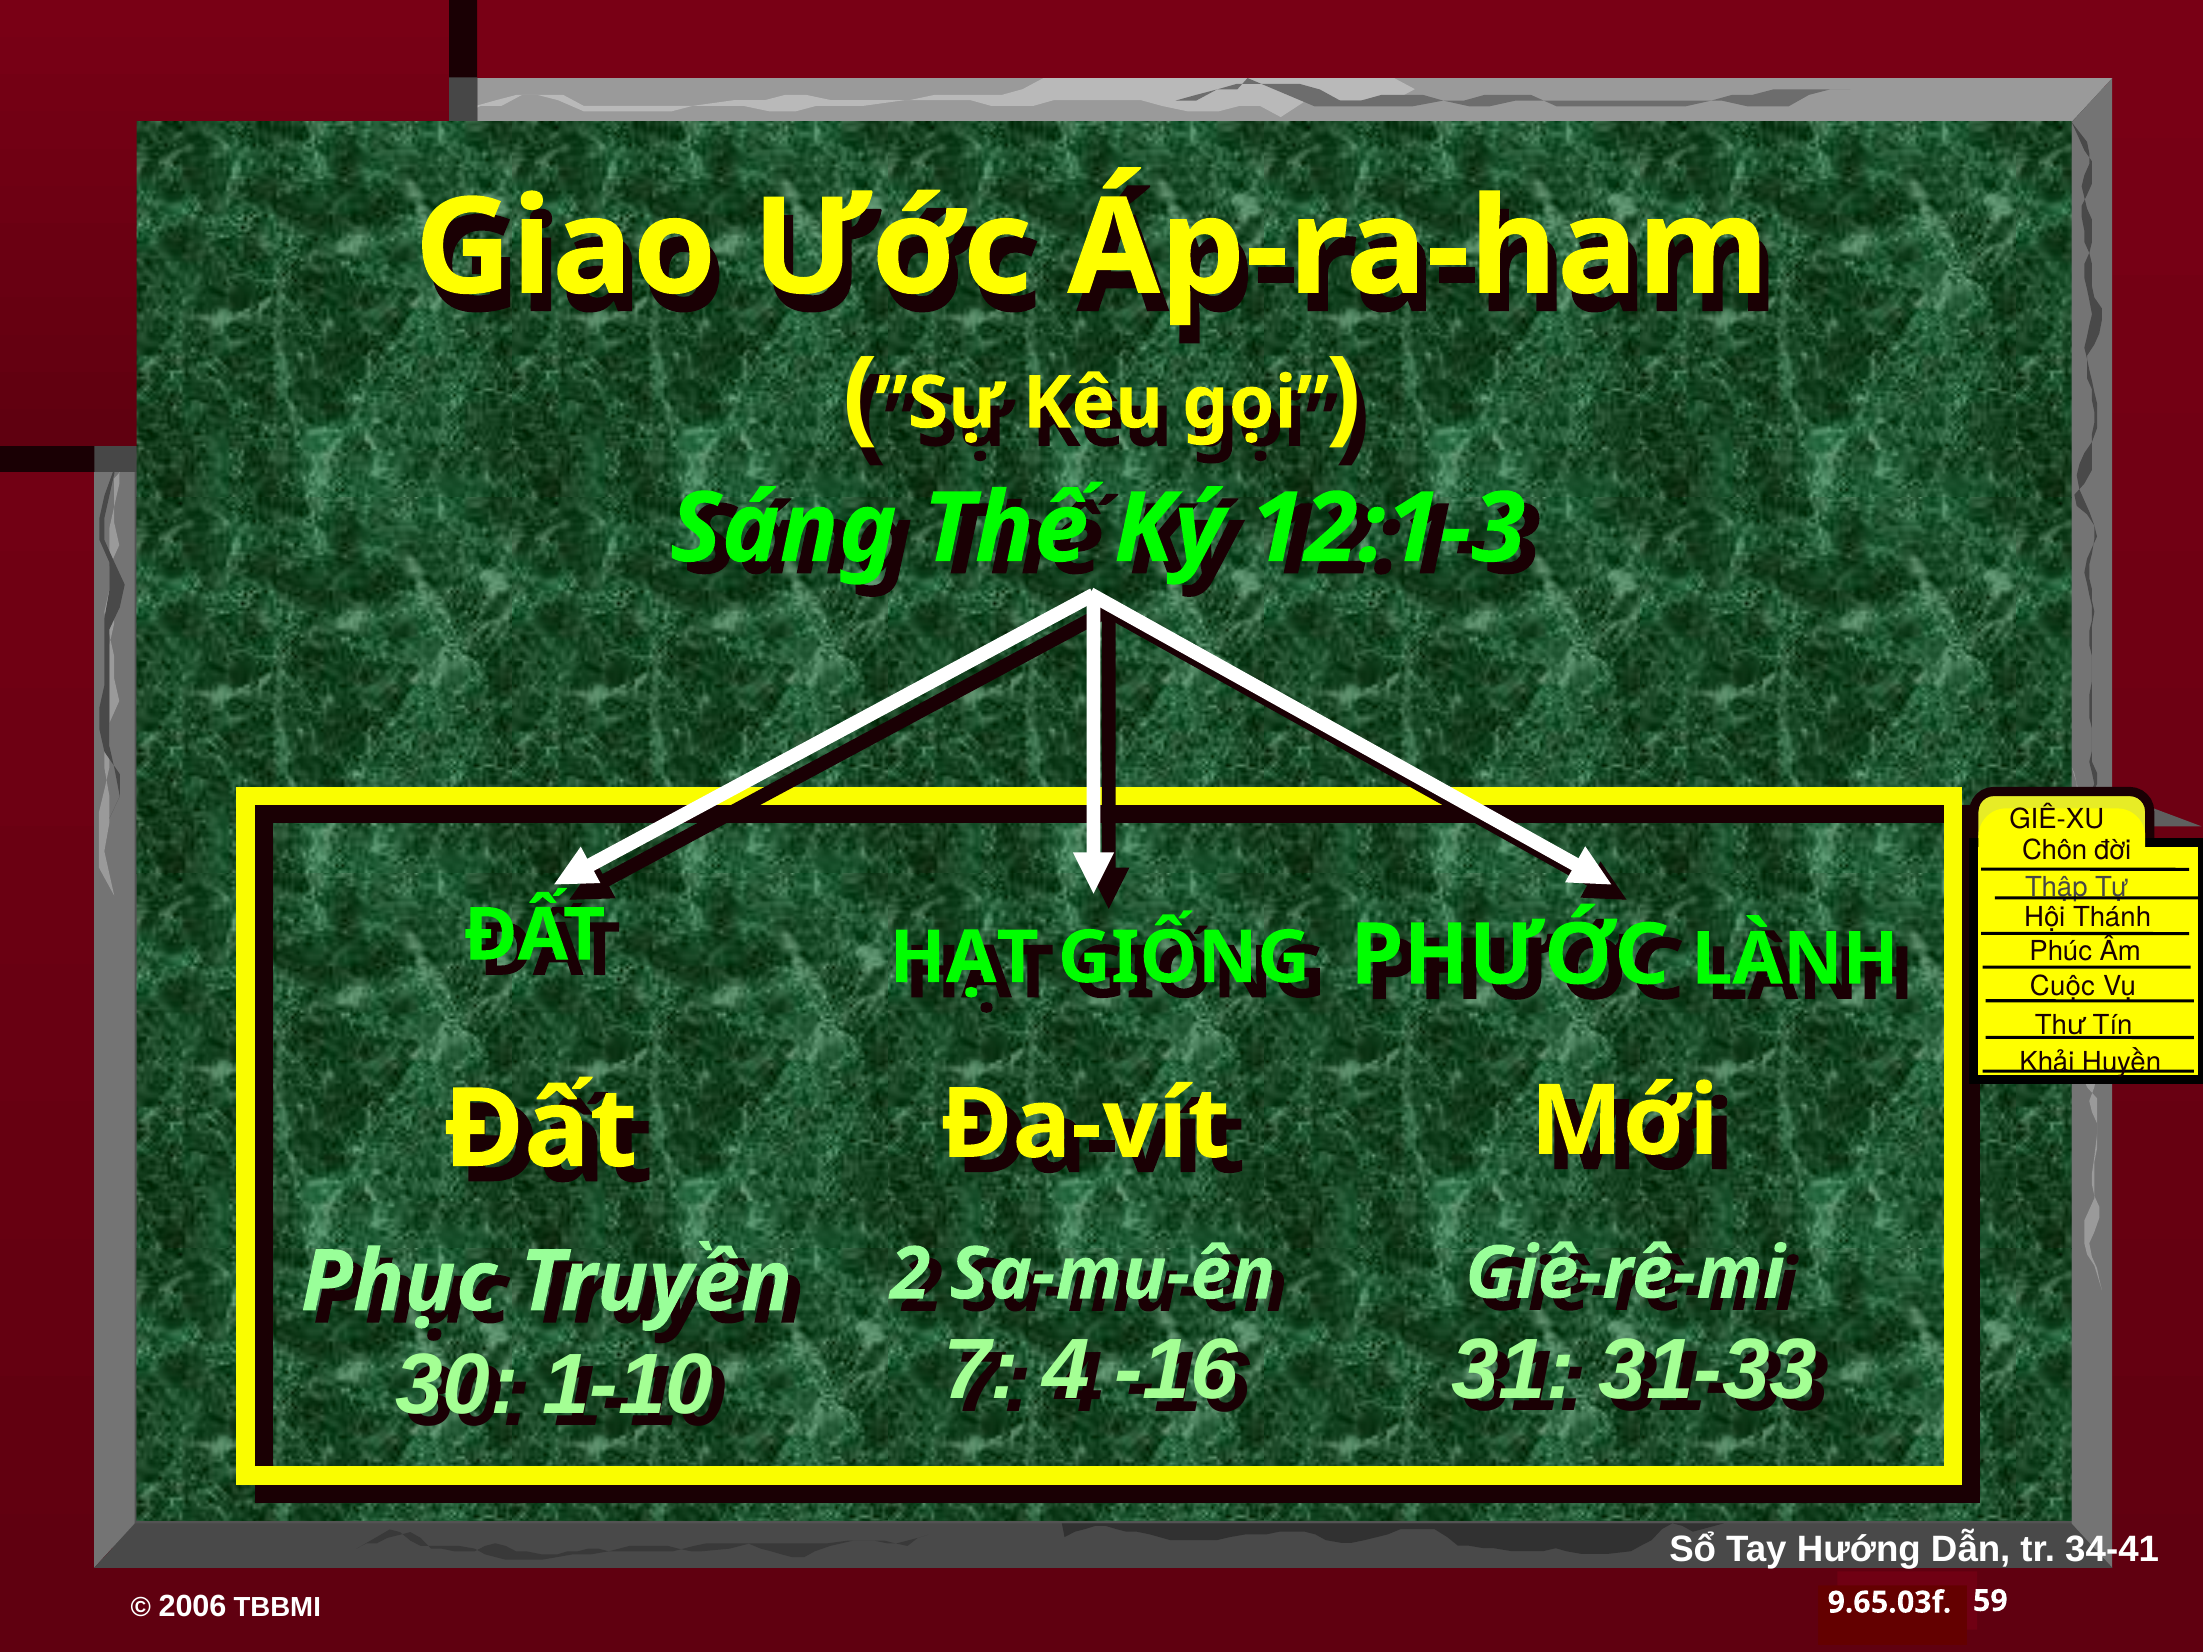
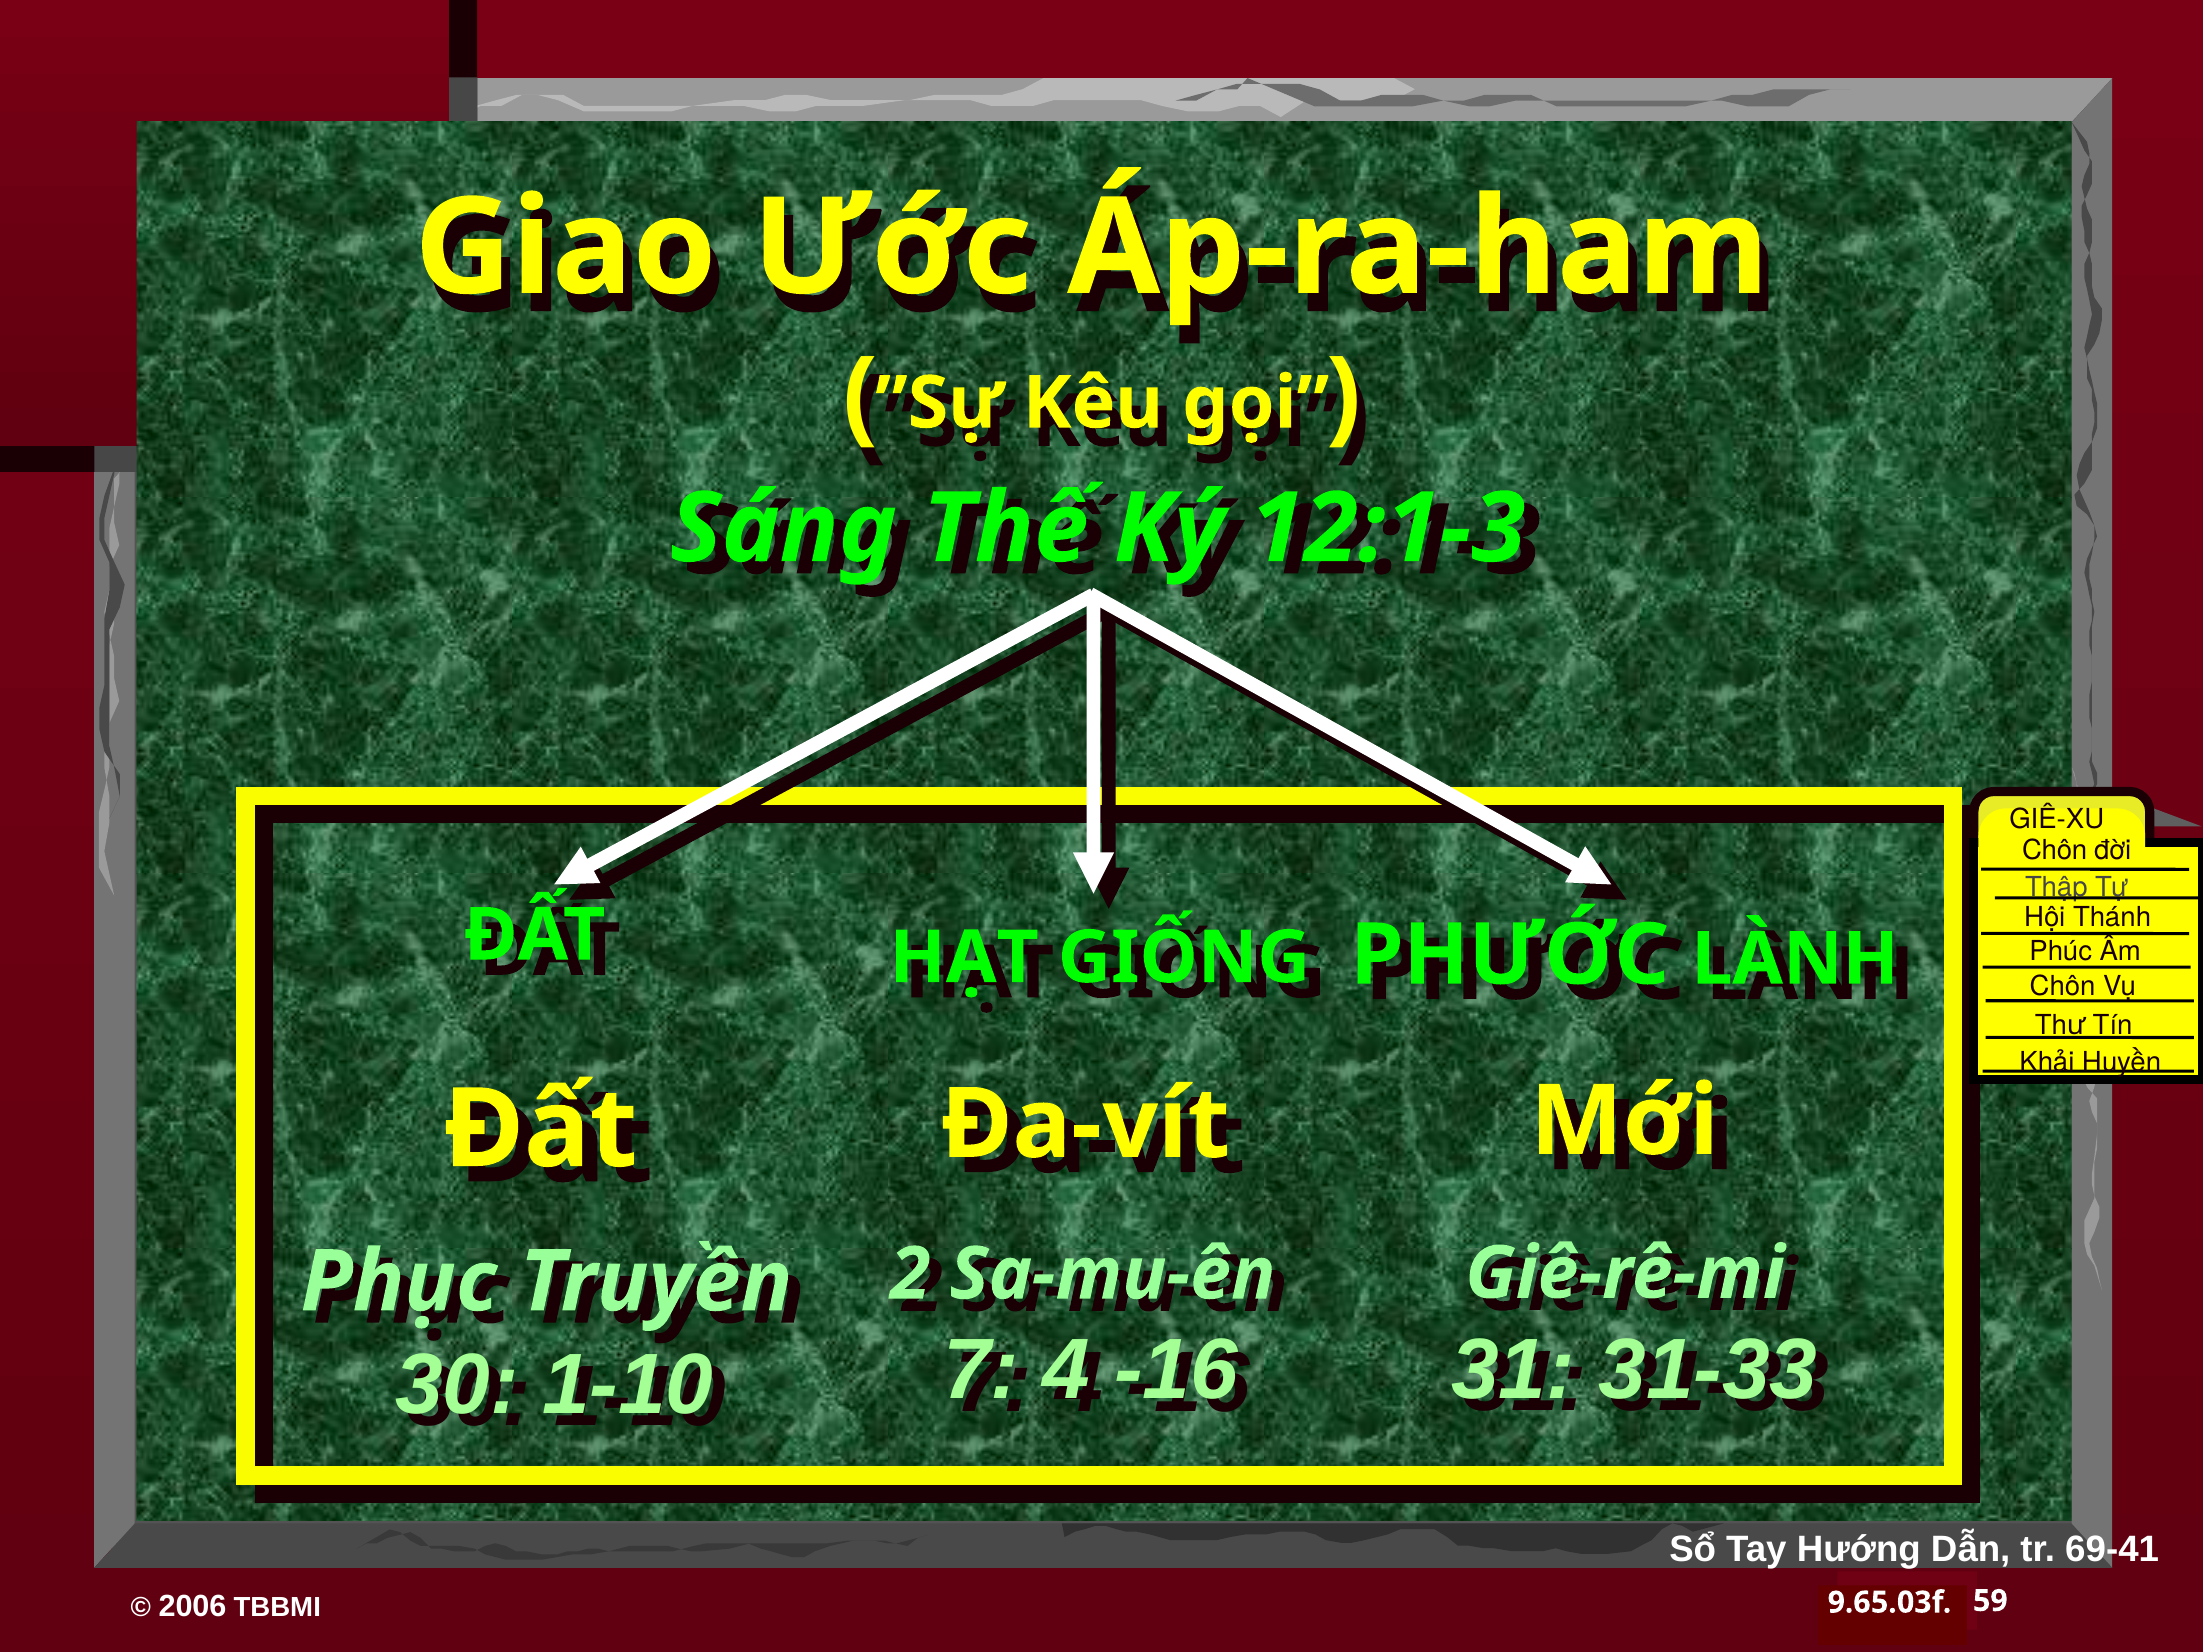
Cuộc: Cuộc -> Chôn (2063, 987)
34-41: 34-41 -> 69-41 (2112, 1550)
